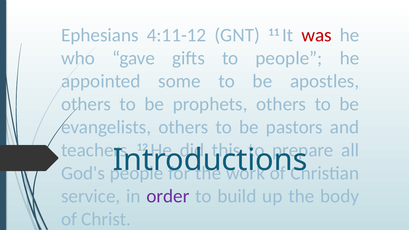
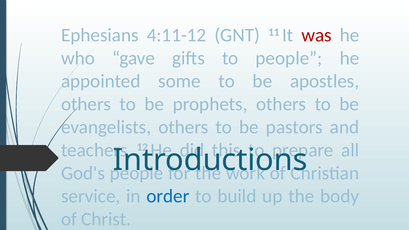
order colour: purple -> blue (168, 196)
